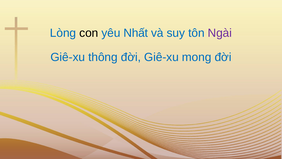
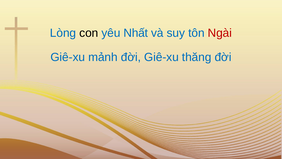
Ngài colour: purple -> red (220, 33)
thông: thông -> mảnh (103, 57)
mong: mong -> thăng (197, 57)
